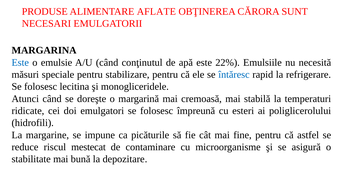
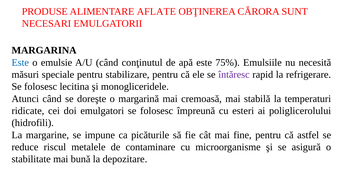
22%: 22% -> 75% (228, 63)
întăresc colour: blue -> purple (234, 75)
mestecat: mestecat -> metalele (88, 148)
